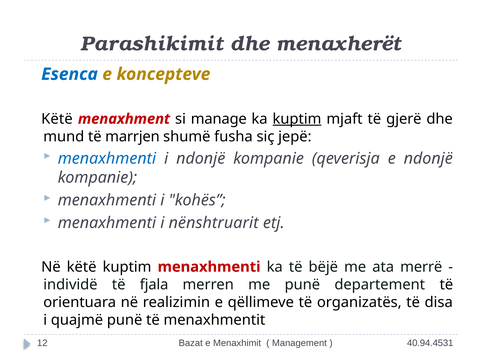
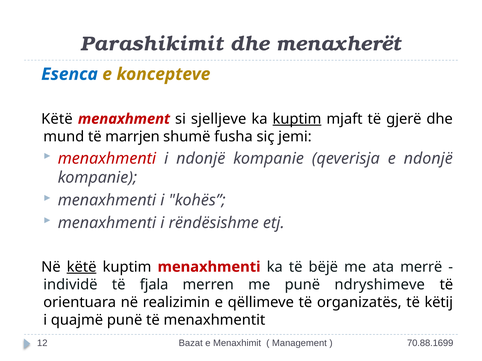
manage: manage -> sjelljeve (219, 119)
jepë: jepë -> jemi (295, 137)
menaxhmenti colour: blue -> red (107, 159)
nënshtruarit: nënshtruarit -> rëndësishme (214, 223)
këtë underline: none -> present (82, 267)
departement: departement -> ndryshimeve (380, 285)
disa: disa -> këtij (439, 303)
40.94.4531: 40.94.4531 -> 70.88.1699 (430, 344)
